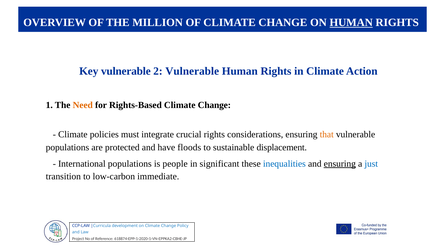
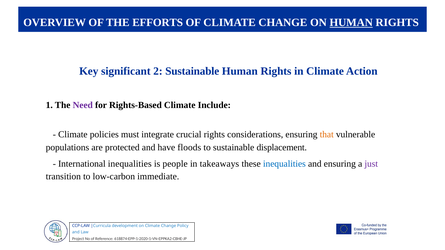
MILLION: MILLION -> EFFORTS (158, 23)
Key vulnerable: vulnerable -> significant (126, 71)
2 Vulnerable: Vulnerable -> Sustainable (192, 71)
Need colour: orange -> purple (83, 105)
Rights-Based Climate Change: Change -> Include (214, 105)
International populations: populations -> inequalities (130, 164)
significant: significant -> takeaways (219, 164)
ensuring underline: present -> none (340, 164)
just colour: blue -> purple (371, 164)
